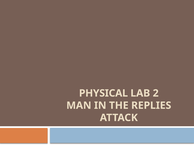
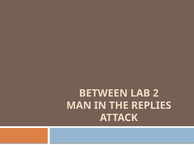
PHYSICAL: PHYSICAL -> BETWEEN (103, 94)
